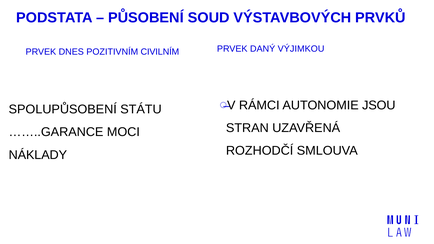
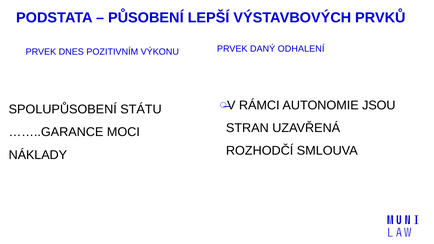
SOUD: SOUD -> LEPŠÍ (209, 18)
VÝJIMKOU: VÝJIMKOU -> ODHALENÍ (301, 49)
CIVILNÍM: CIVILNÍM -> VÝKONU (160, 52)
